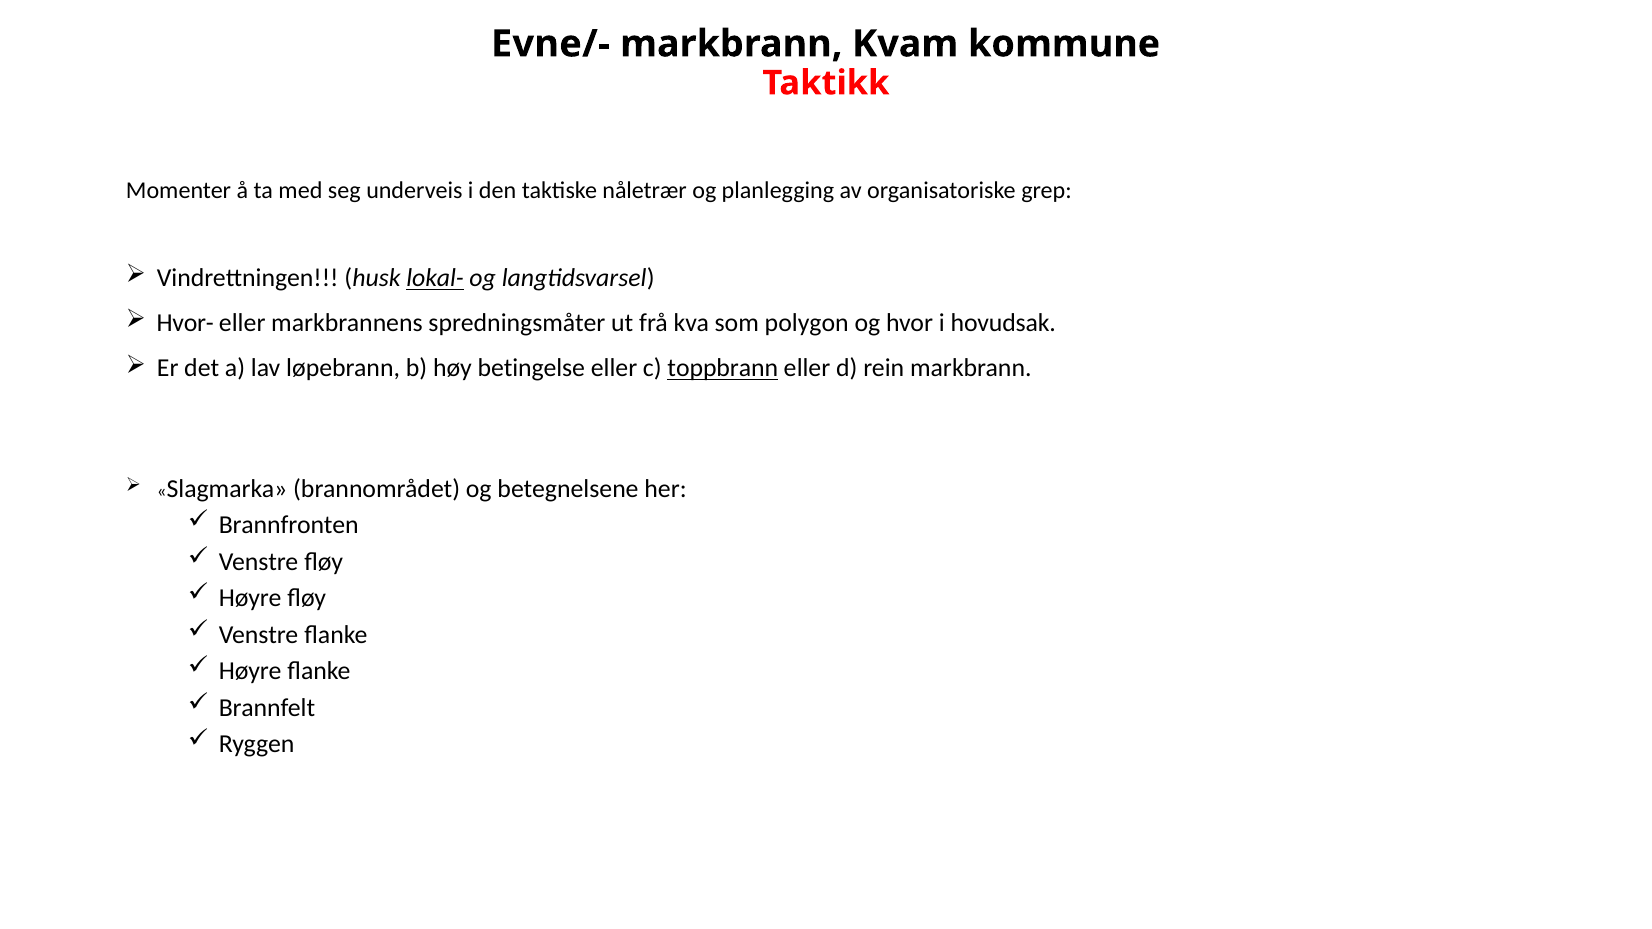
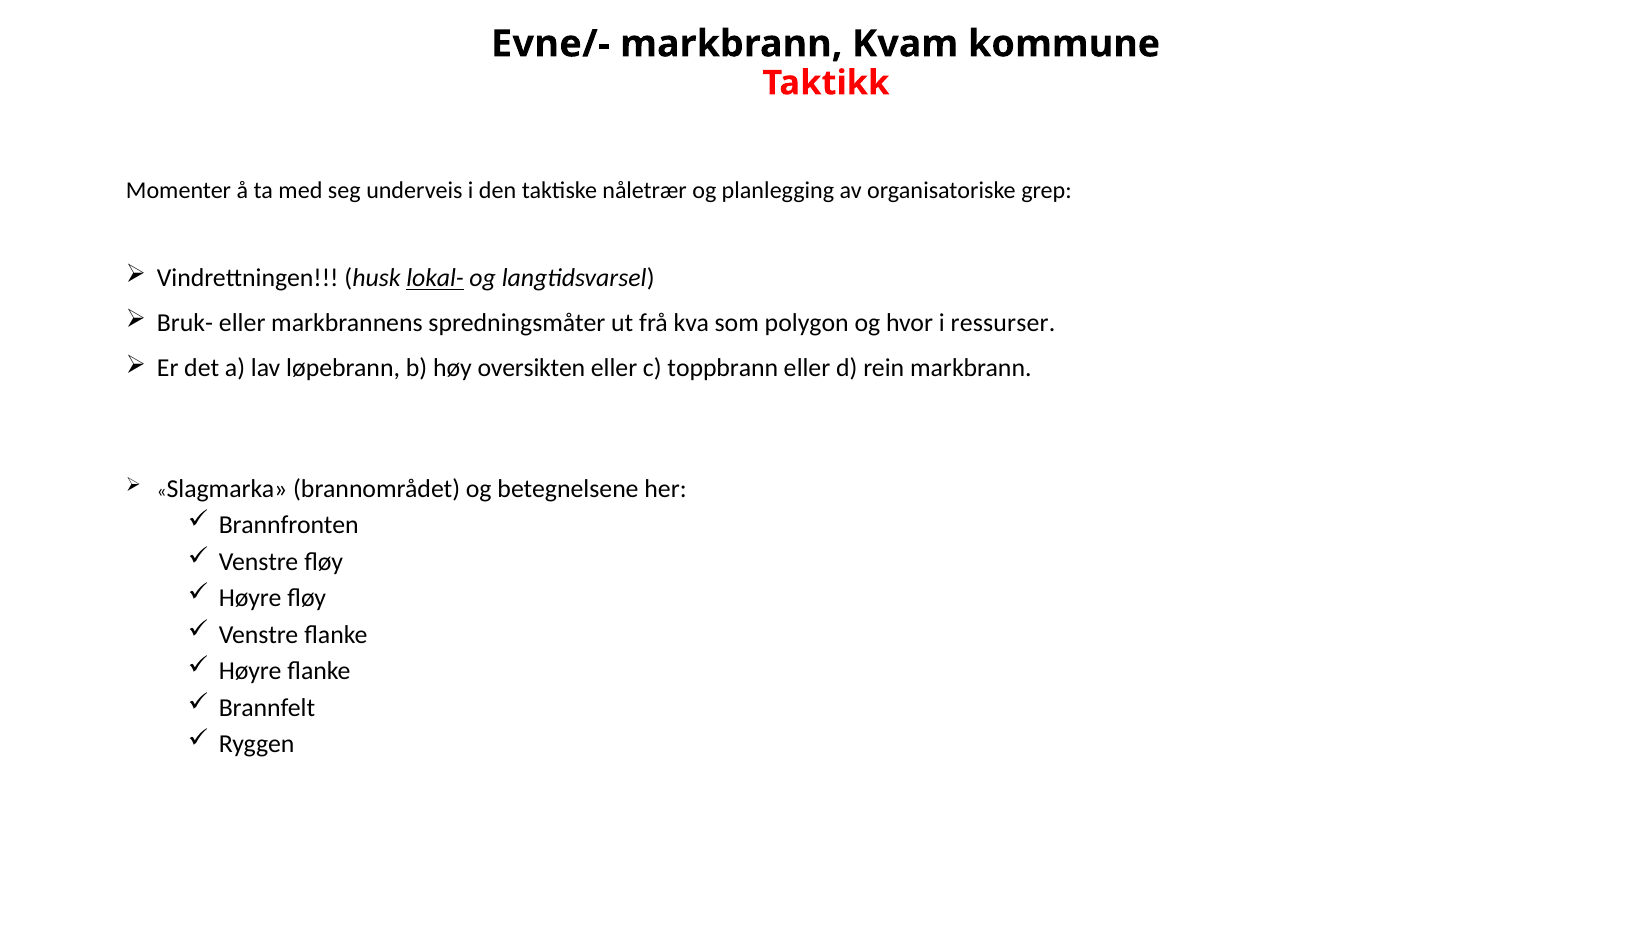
Hvor-: Hvor- -> Bruk- (185, 323)
hovudsak: hovudsak -> ressurser (1003, 323)
betingelse: betingelse -> oversikten (531, 368)
toppbrann underline: present -> none (723, 368)
